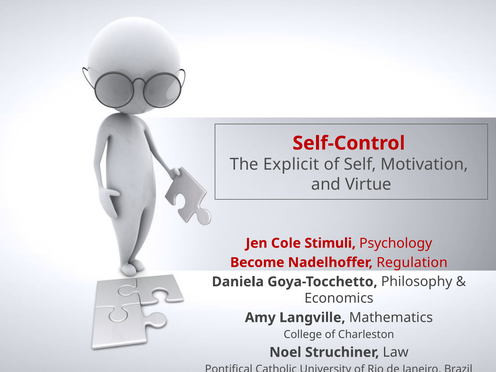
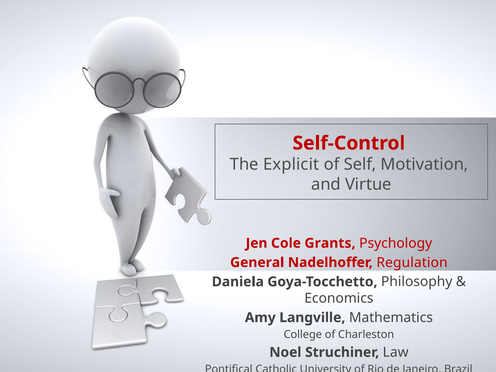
Stimuli: Stimuli -> Grants (330, 243)
Become: Become -> General (257, 262)
